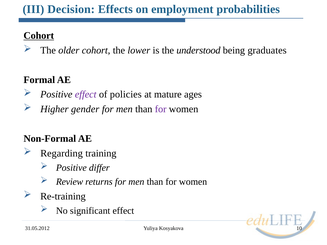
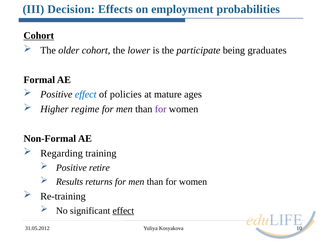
understood: understood -> participate (198, 50)
effect colour: purple -> blue (86, 95)
gender: gender -> regime (85, 109)
differ: differ -> retire (99, 168)
Review: Review -> Results (70, 182)
effect underline: none -> present (123, 211)
